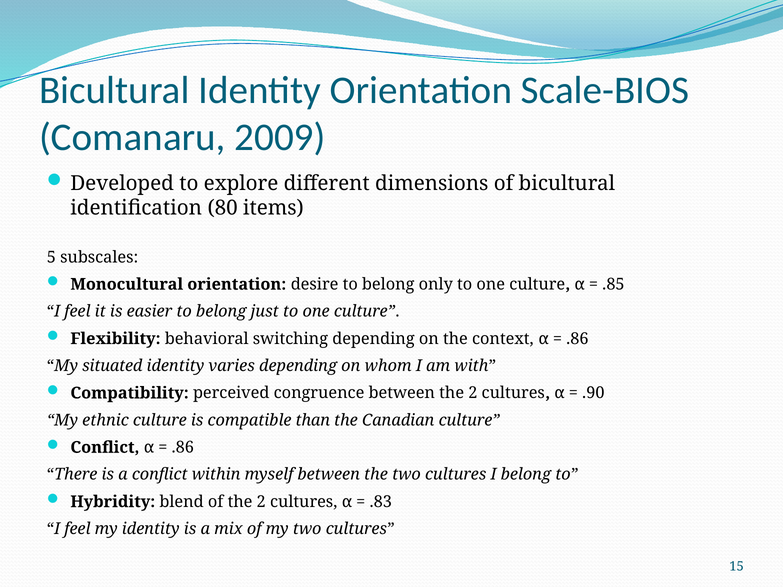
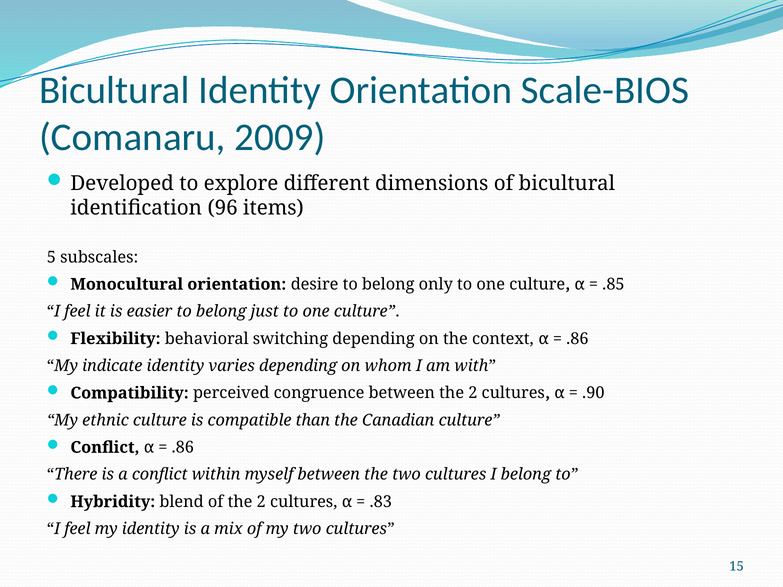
80: 80 -> 96 (223, 208)
situated: situated -> indicate (112, 366)
